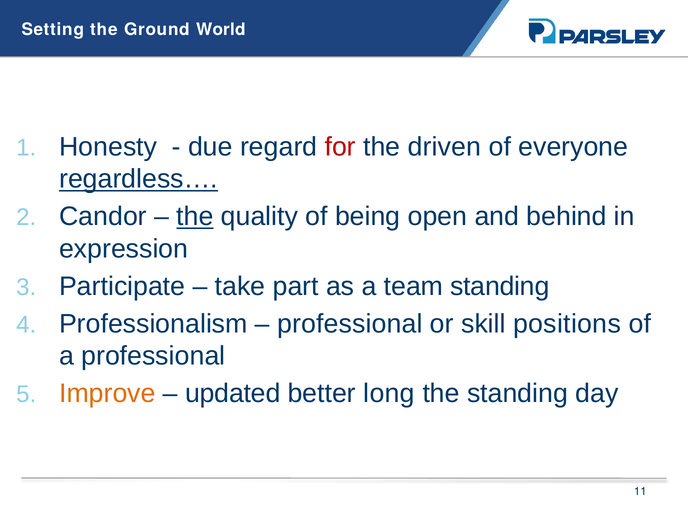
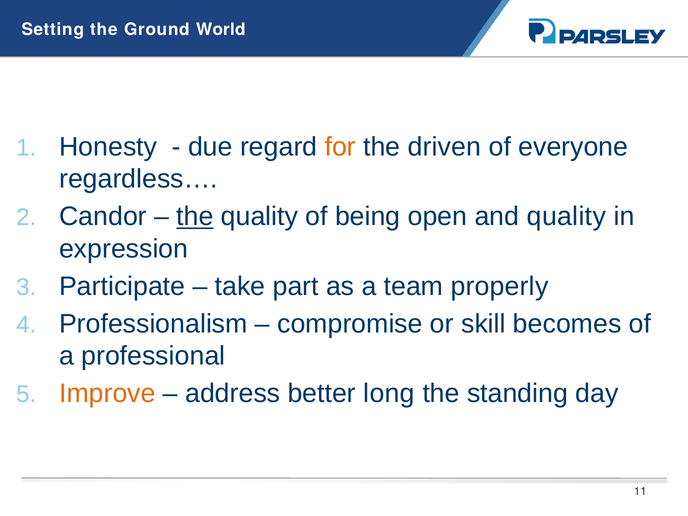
for colour: red -> orange (340, 147)
regardless… underline: present -> none (139, 179)
and behind: behind -> quality (566, 217)
team standing: standing -> properly (500, 286)
professional: professional -> compromise (350, 324)
positions: positions -> becomes (567, 324)
updated: updated -> address (233, 393)
